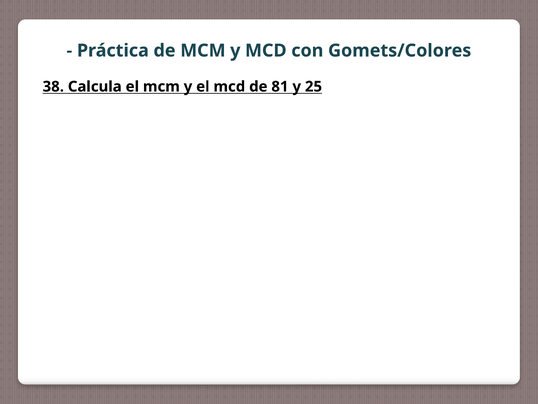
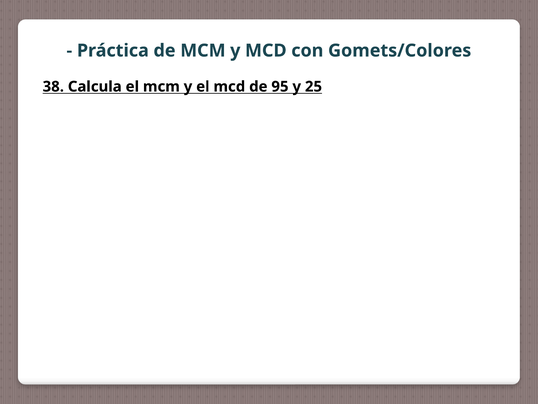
81: 81 -> 95 (280, 87)
